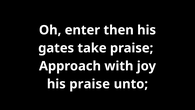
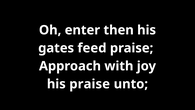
take: take -> feed (92, 48)
